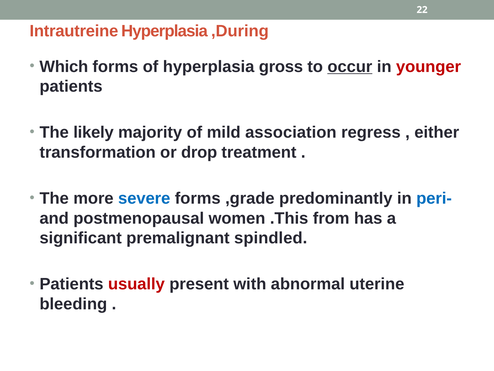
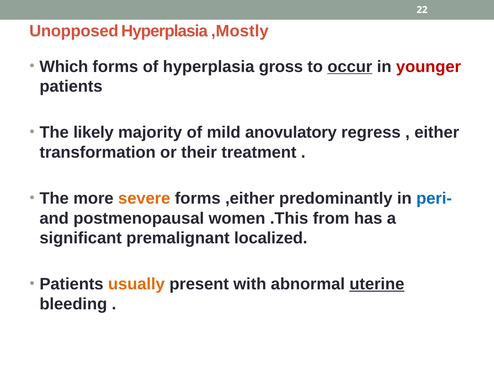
Intrautreine: Intrautreine -> Unopposed (74, 31)
,During: ,During -> ,Mostly (240, 31)
association: association -> anovulatory (291, 132)
drop: drop -> their (199, 152)
severe colour: blue -> orange (144, 198)
,grade: ,grade -> ,either (250, 198)
spindled: spindled -> localized (271, 238)
usually colour: red -> orange (136, 284)
uterine underline: none -> present (377, 284)
